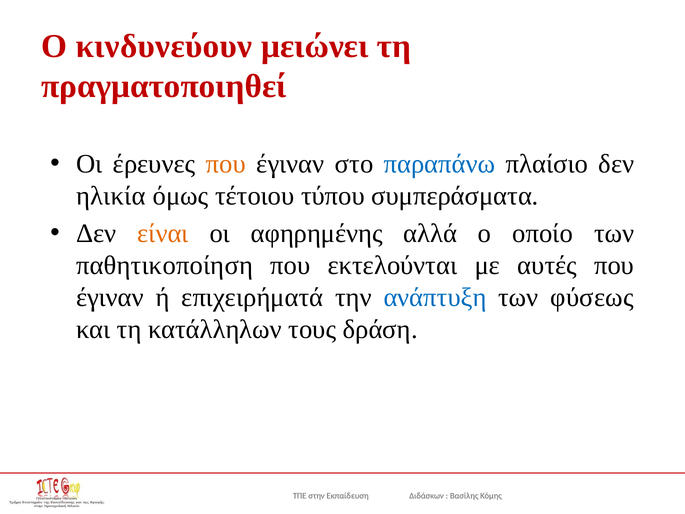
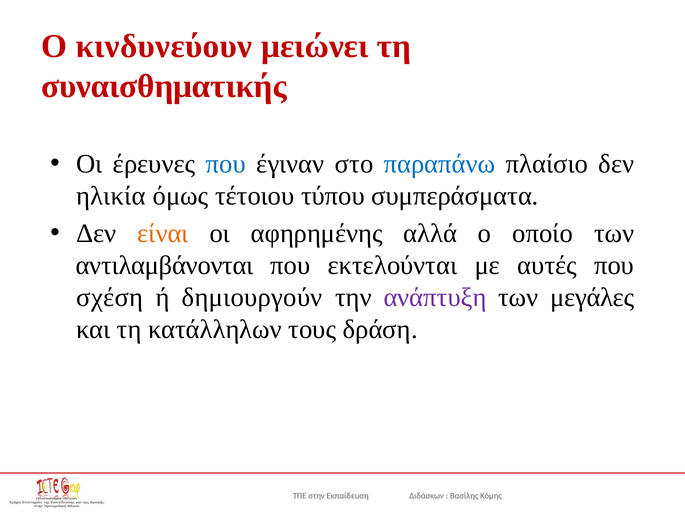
πραγματοποιηθεί: πραγματοποιηθεί -> συναισθηματικής (164, 86)
που colour: orange -> blue (226, 164)
παθητικοποίηση: παθητικοποίηση -> αντιλαμβάνονται (165, 265)
έγιναν: έγιναν -> σχέση (110, 297)
επιχειρήματά: επιχειρήματά -> δημιουργούν (252, 297)
ανάπτυξη colour: blue -> purple (435, 297)
φύσεως: φύσεως -> μεγάλες (592, 297)
